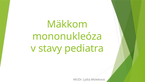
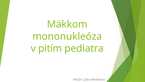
stavy: stavy -> pitím (50, 48)
